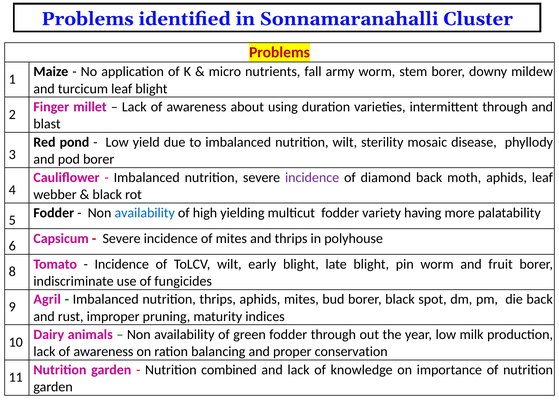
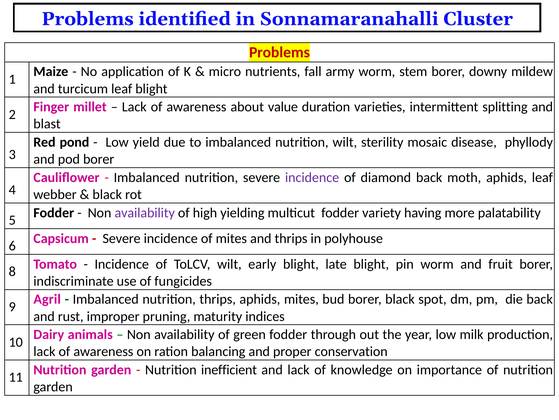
using: using -> value (283, 107)
intermittent through: through -> splitting (505, 107)
availability colour: blue -> purple (145, 212)
combined: combined -> inefficient (229, 369)
